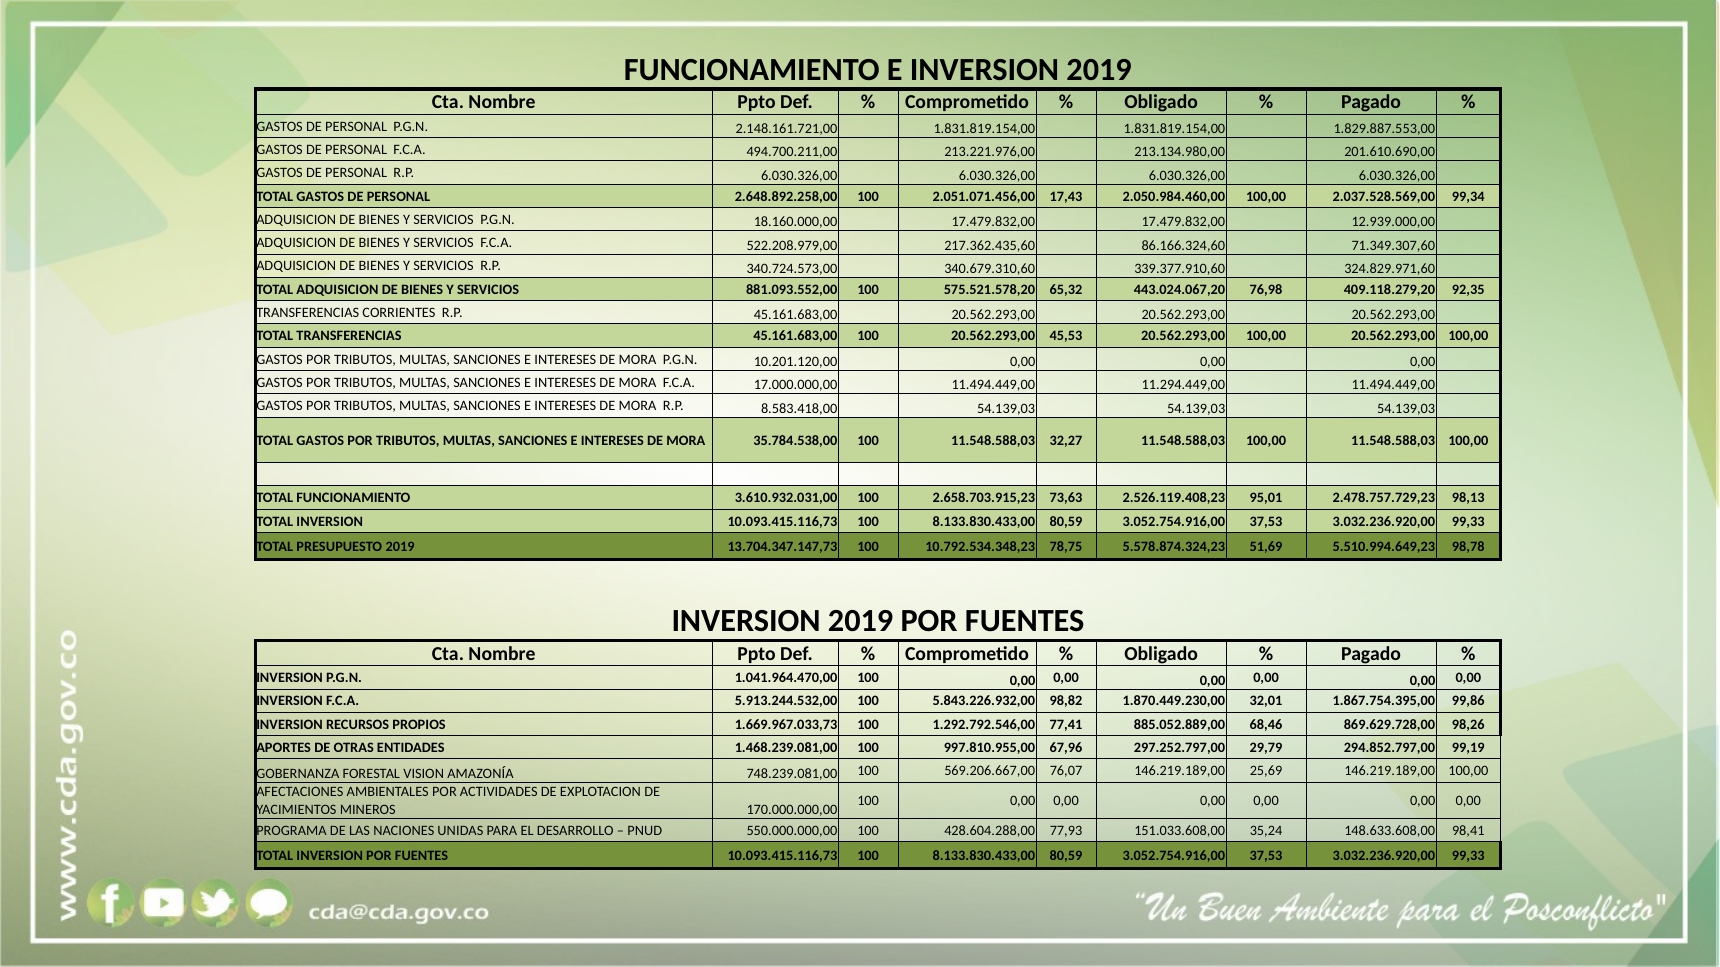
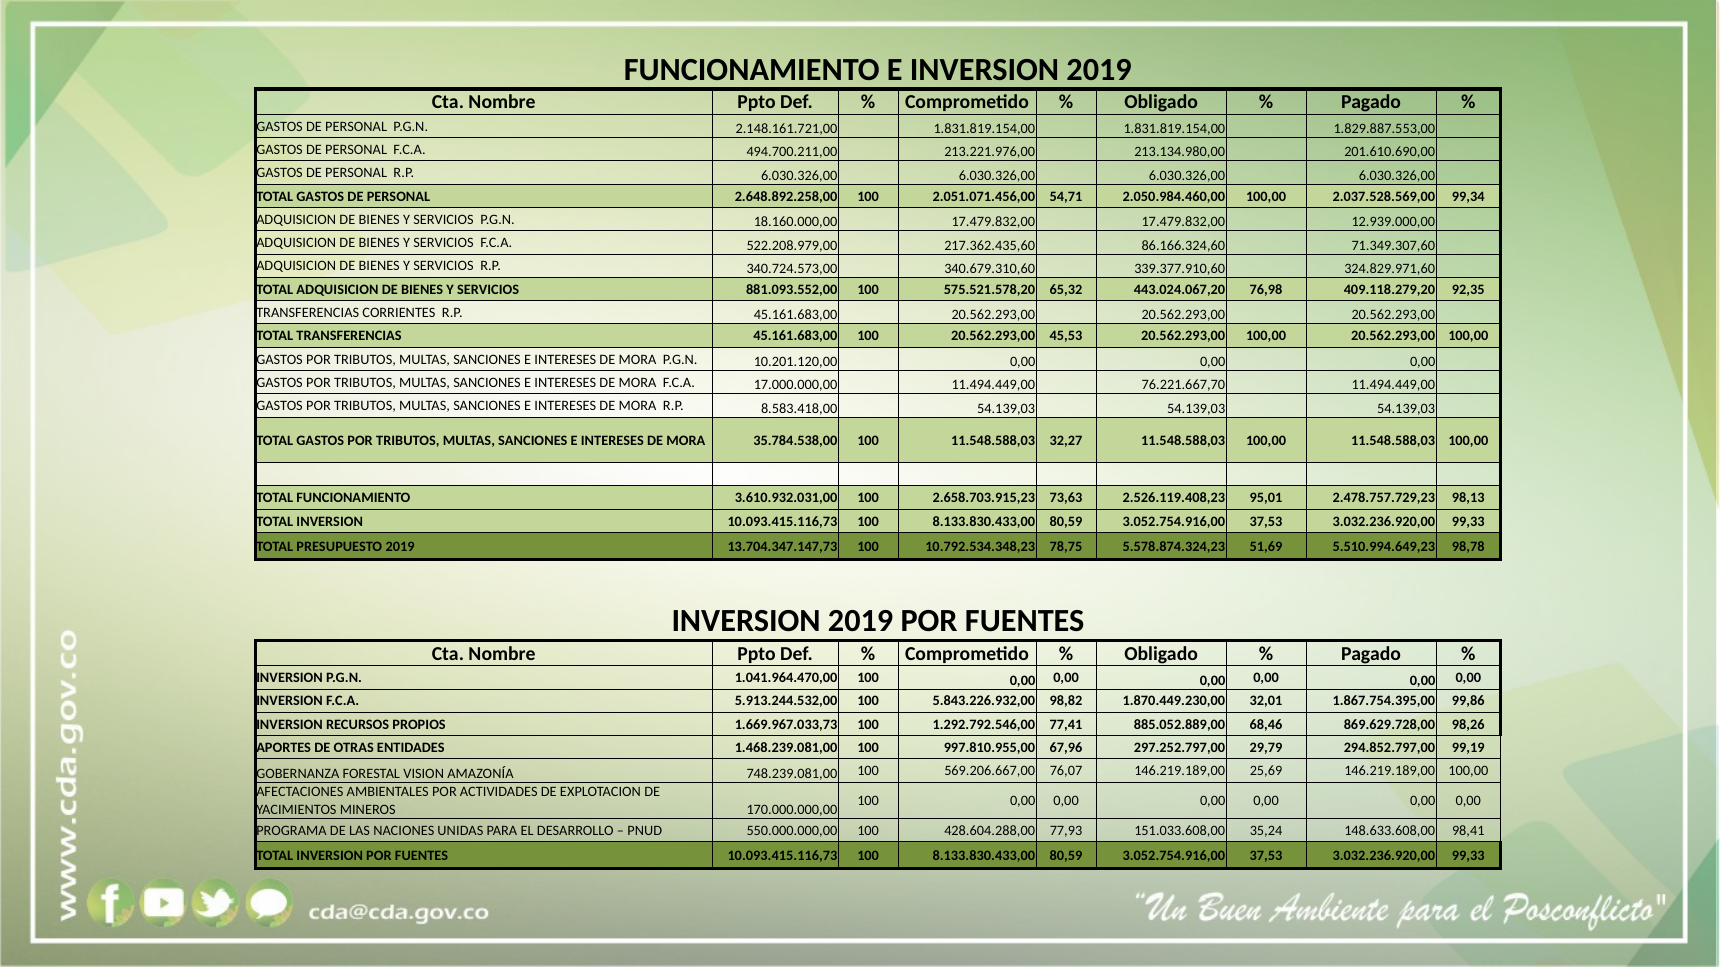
17,43: 17,43 -> 54,71 (1066, 196)
11.294.449,00: 11.294.449,00 -> 76.221.667,70 (1183, 385)
